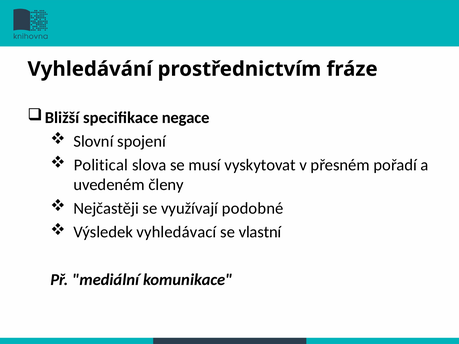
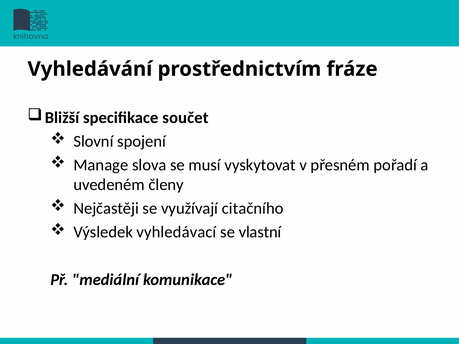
negace: negace -> součet (185, 118)
Political: Political -> Manage (101, 165)
podobné: podobné -> citačního (253, 209)
